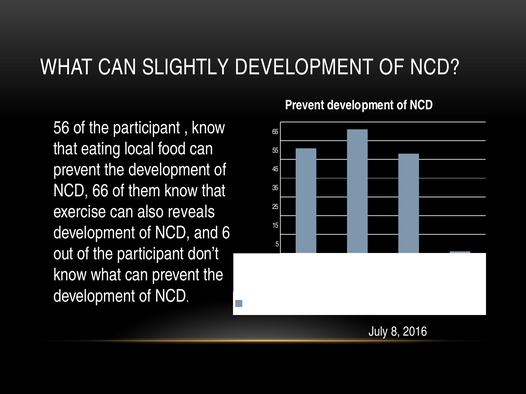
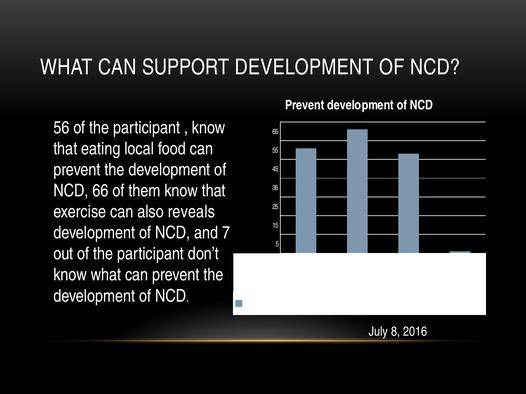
SLIGHTLY: SLIGHTLY -> SUPPORT (186, 67)
6: 6 -> 7 (226, 233)
